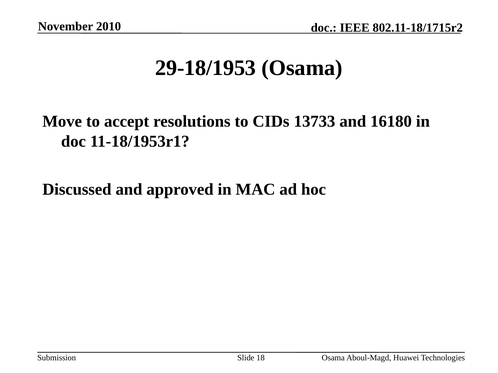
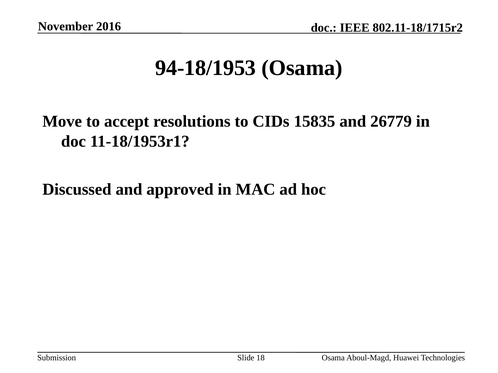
2010: 2010 -> 2016 (109, 26)
29-18/1953: 29-18/1953 -> 94-18/1953 (206, 68)
13733: 13733 -> 15835 (315, 122)
16180: 16180 -> 26779 (391, 122)
